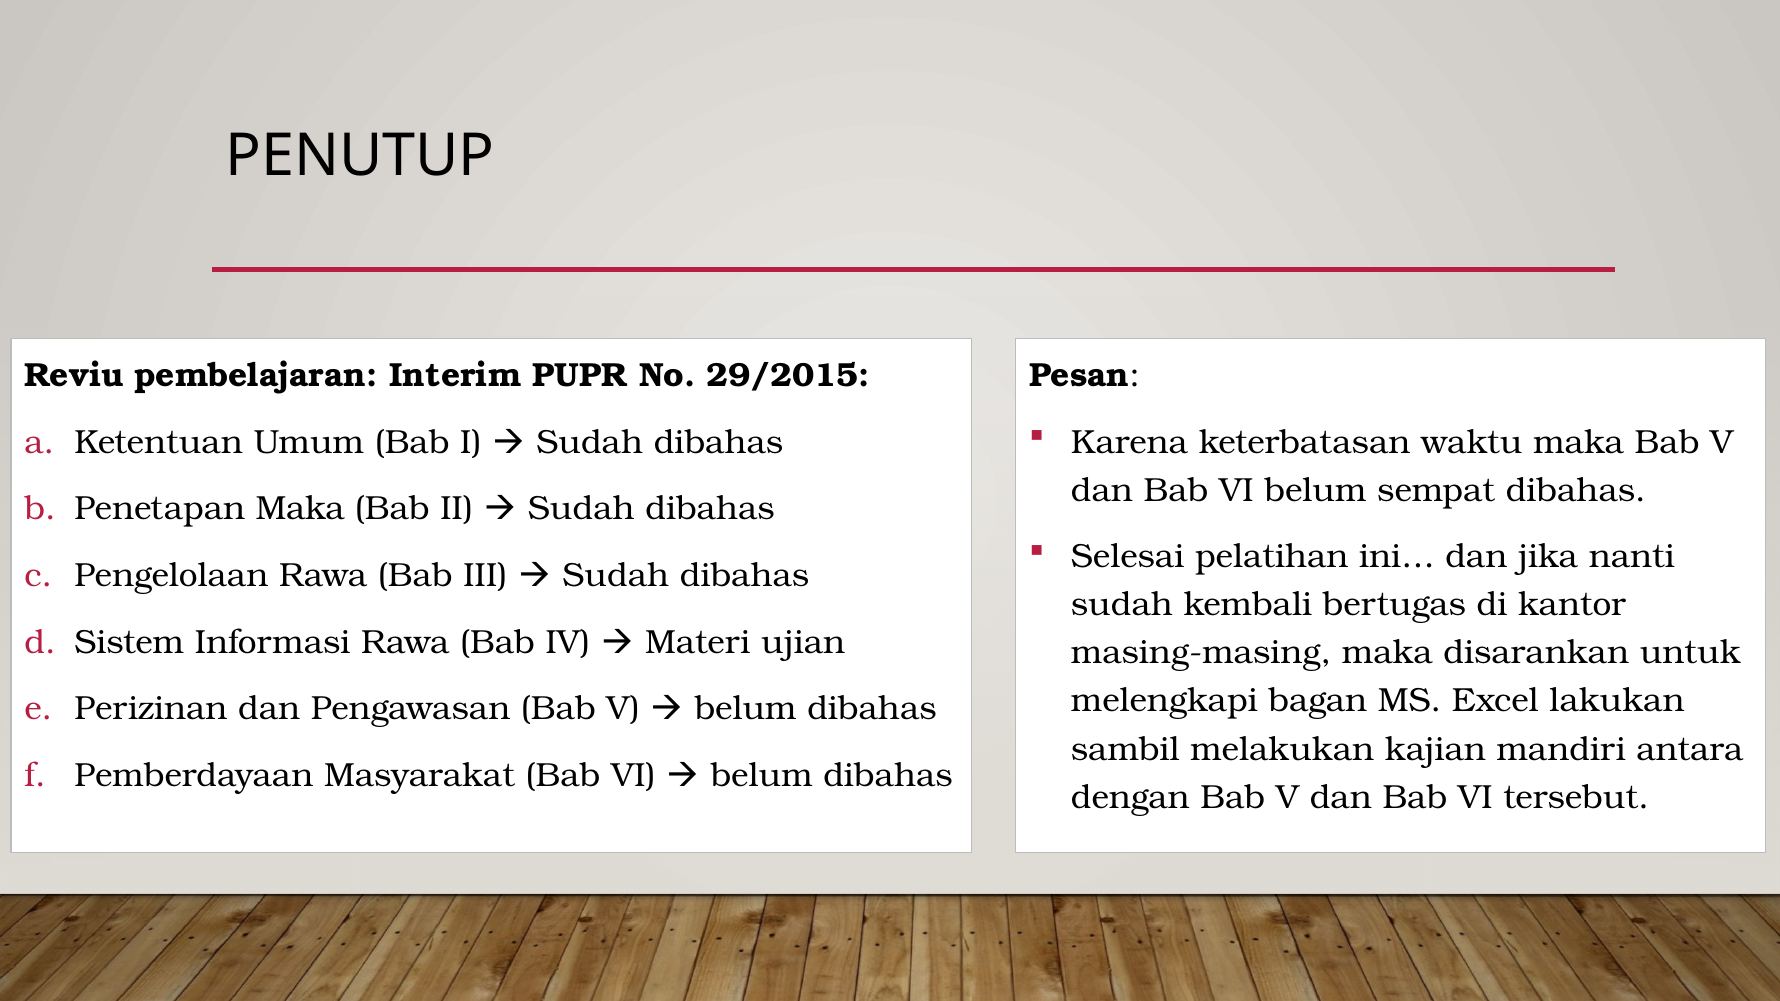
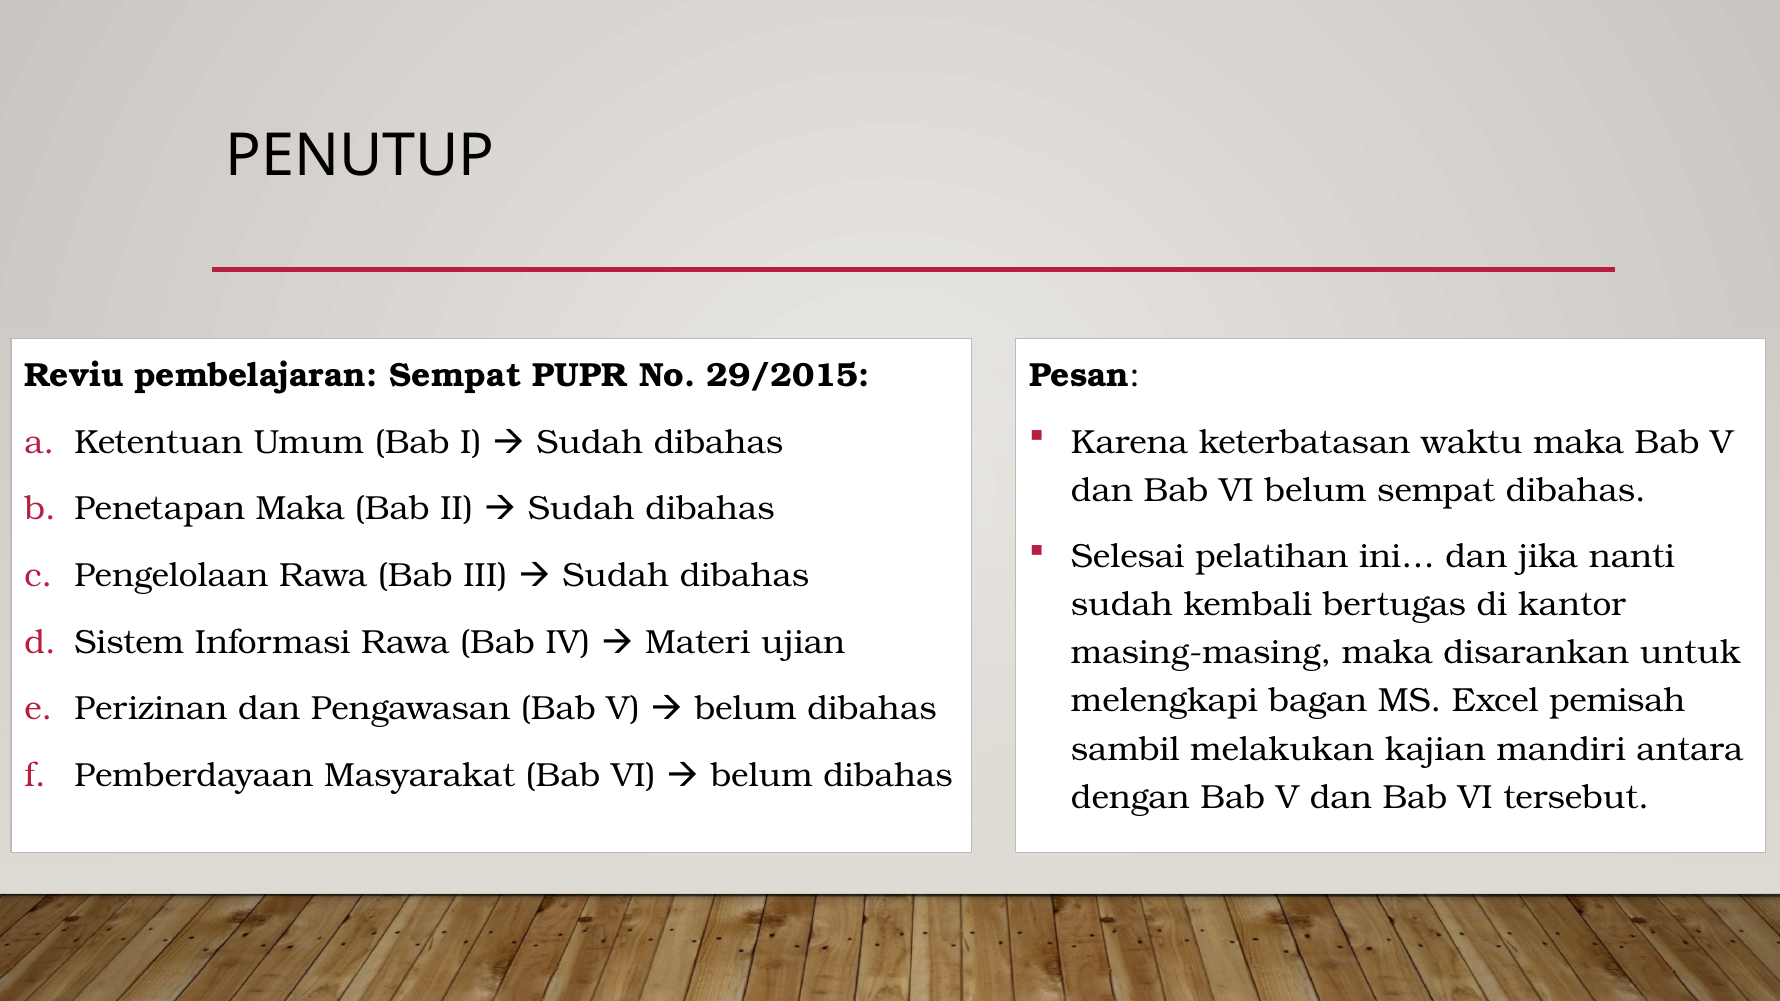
pembelajaran Interim: Interim -> Sempat (455, 376)
lakukan: lakukan -> pemisah (1617, 701)
